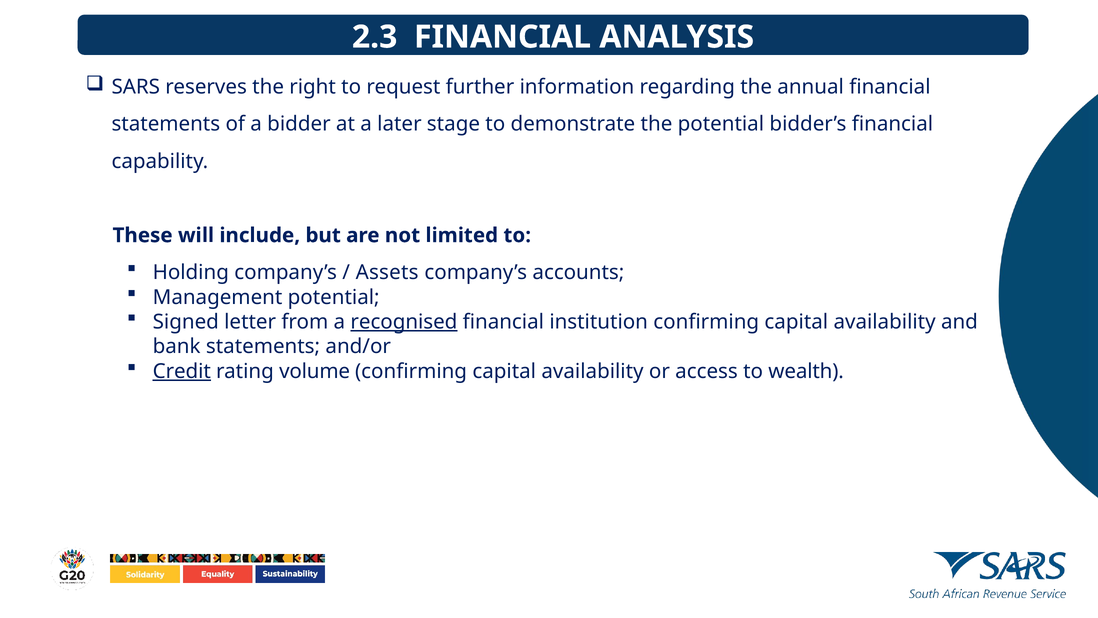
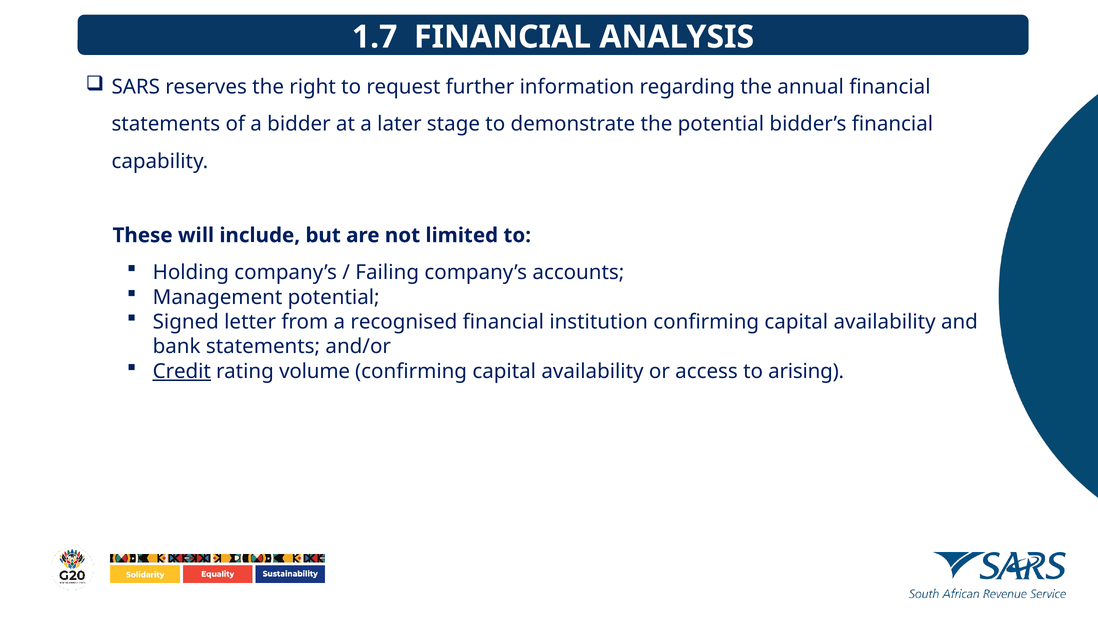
2.3: 2.3 -> 1.7 (375, 37)
Assets: Assets -> Failing (387, 272)
recognised underline: present -> none (404, 322)
wealth: wealth -> arising (806, 371)
